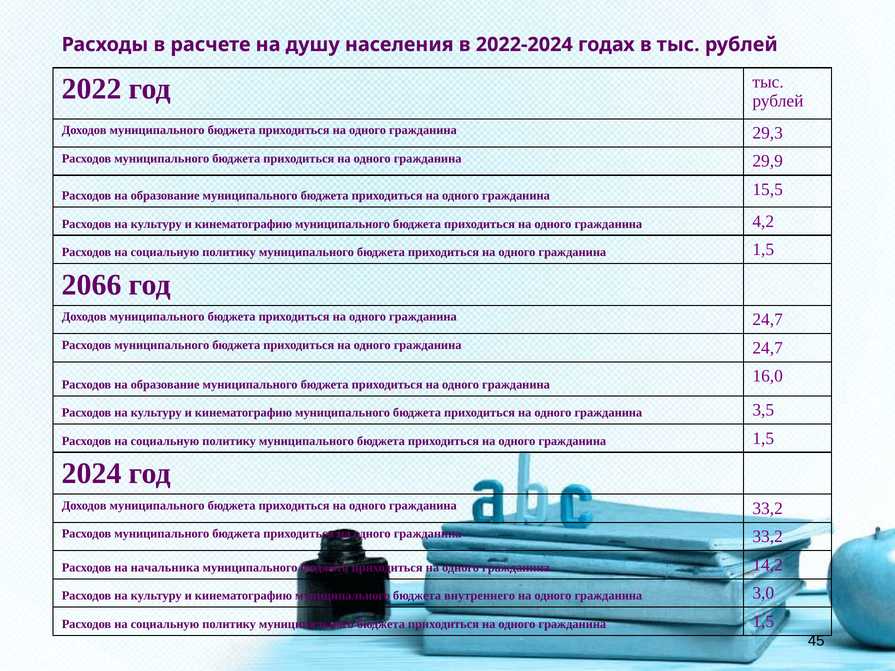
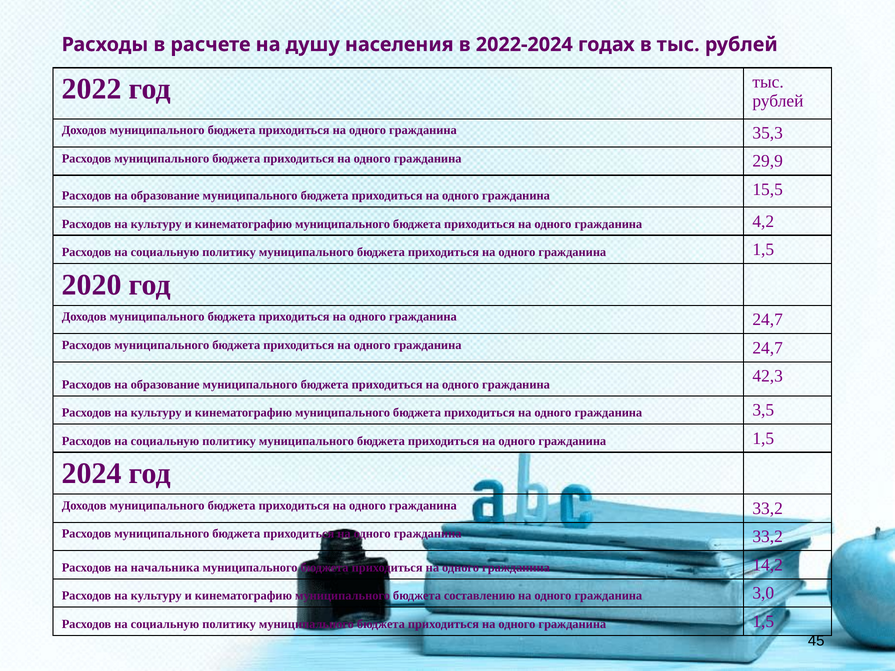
29,3: 29,3 -> 35,3 (768, 133)
2066: 2066 -> 2020 (92, 285)
16,0: 16,0 -> 42,3 (768, 376)
внутреннего: внутреннего -> составлению (480, 596)
